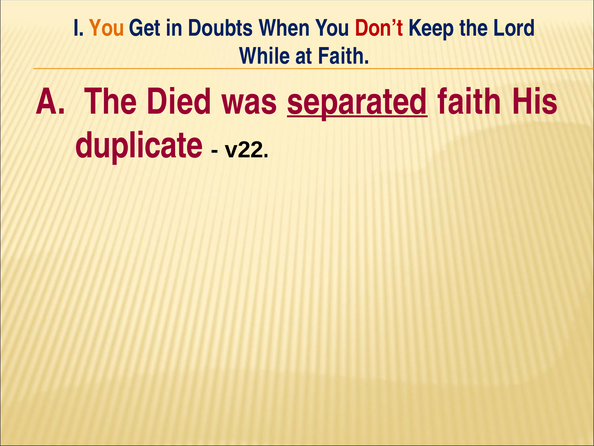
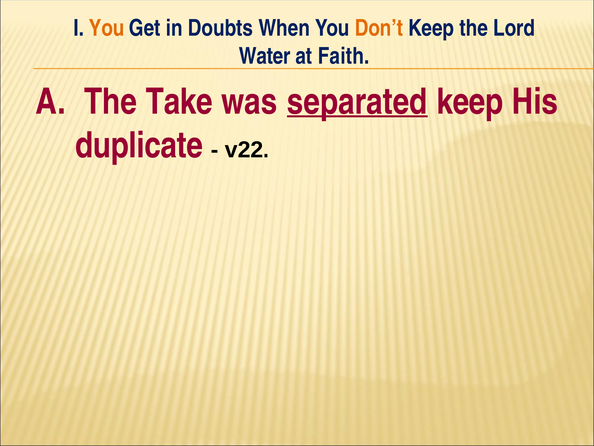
Don’t colour: red -> orange (379, 28)
While: While -> Water (265, 56)
Died: Died -> Take (179, 102)
separated faith: faith -> keep (470, 102)
